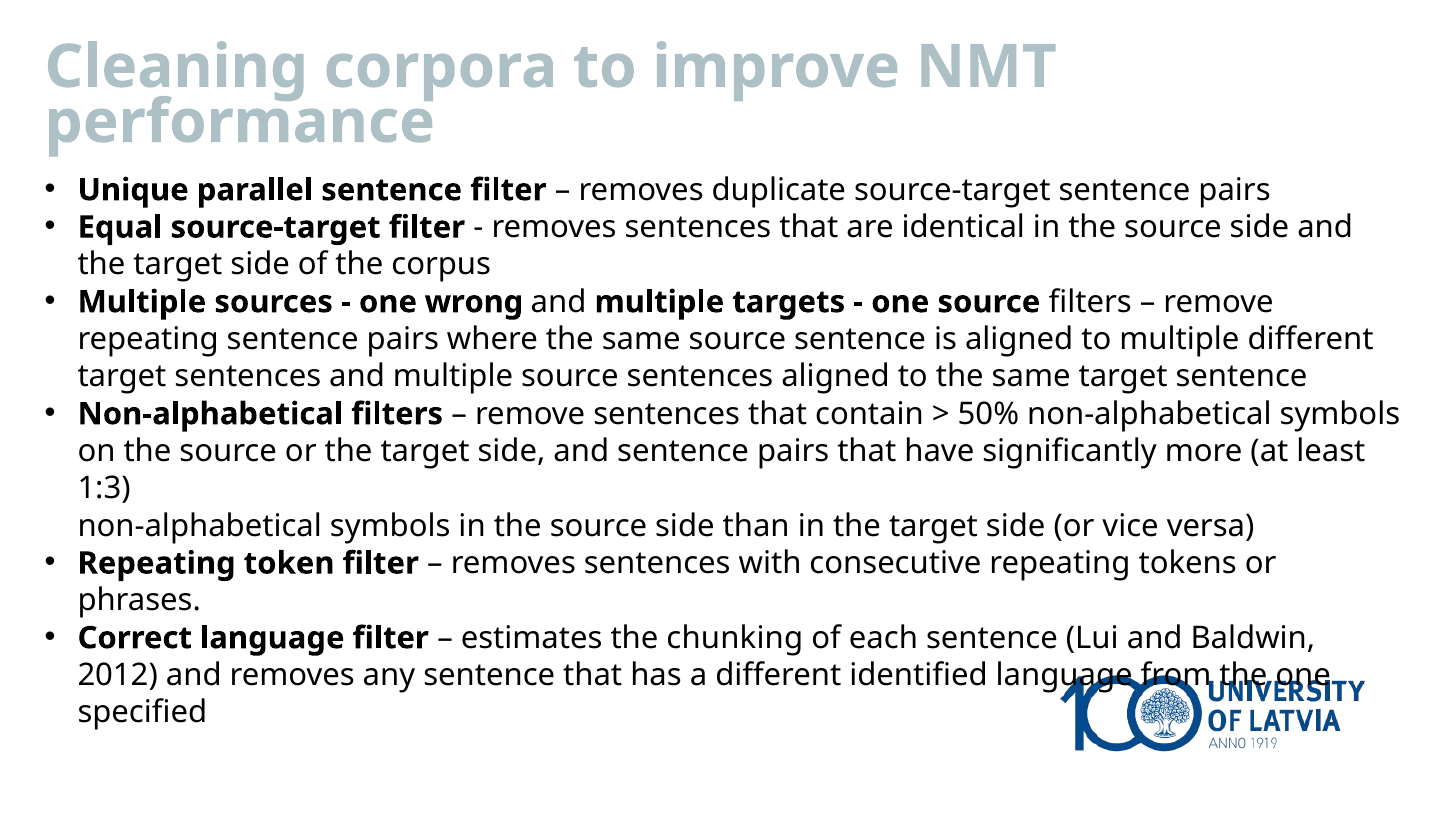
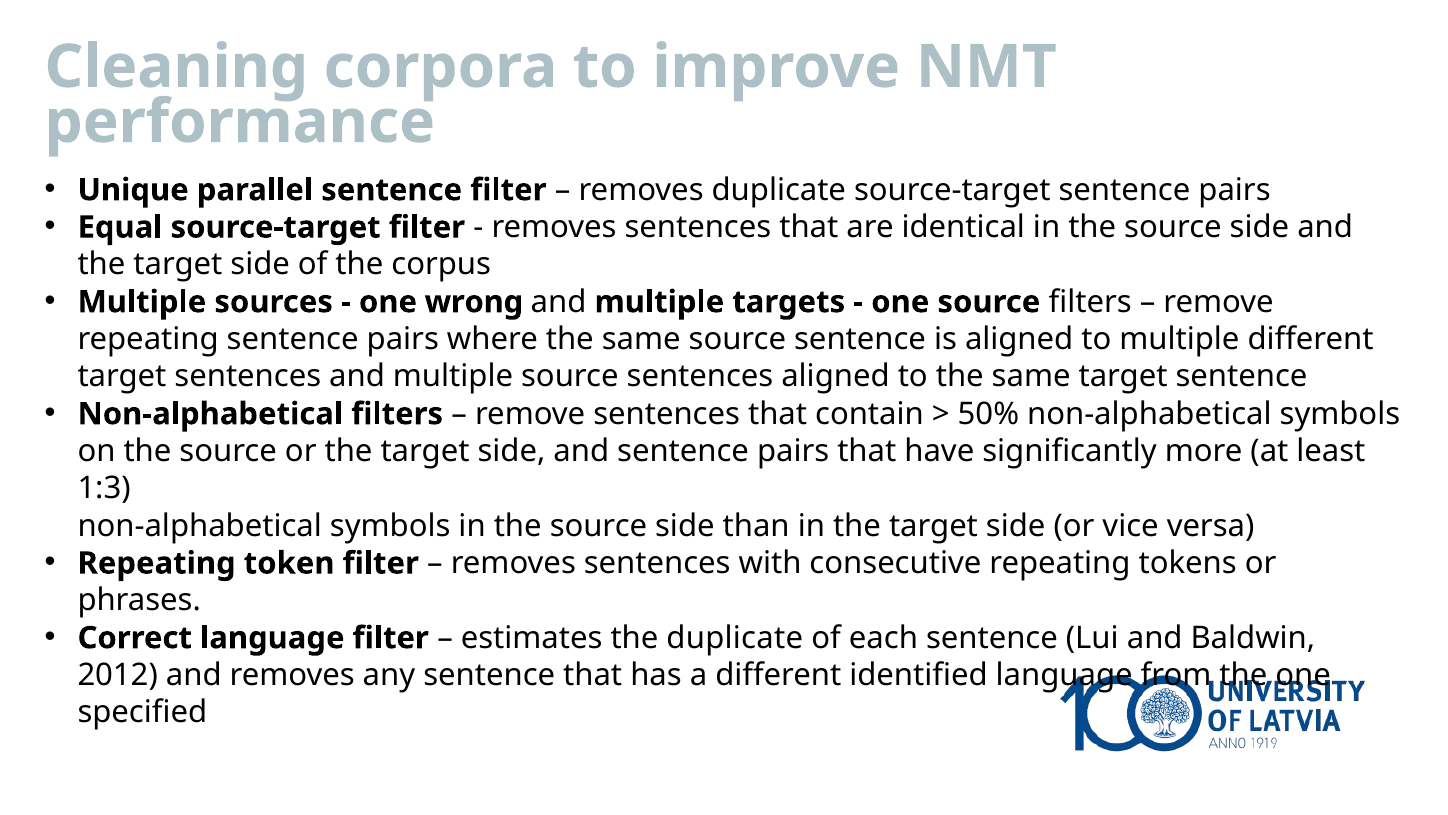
the chunking: chunking -> duplicate (735, 638)
